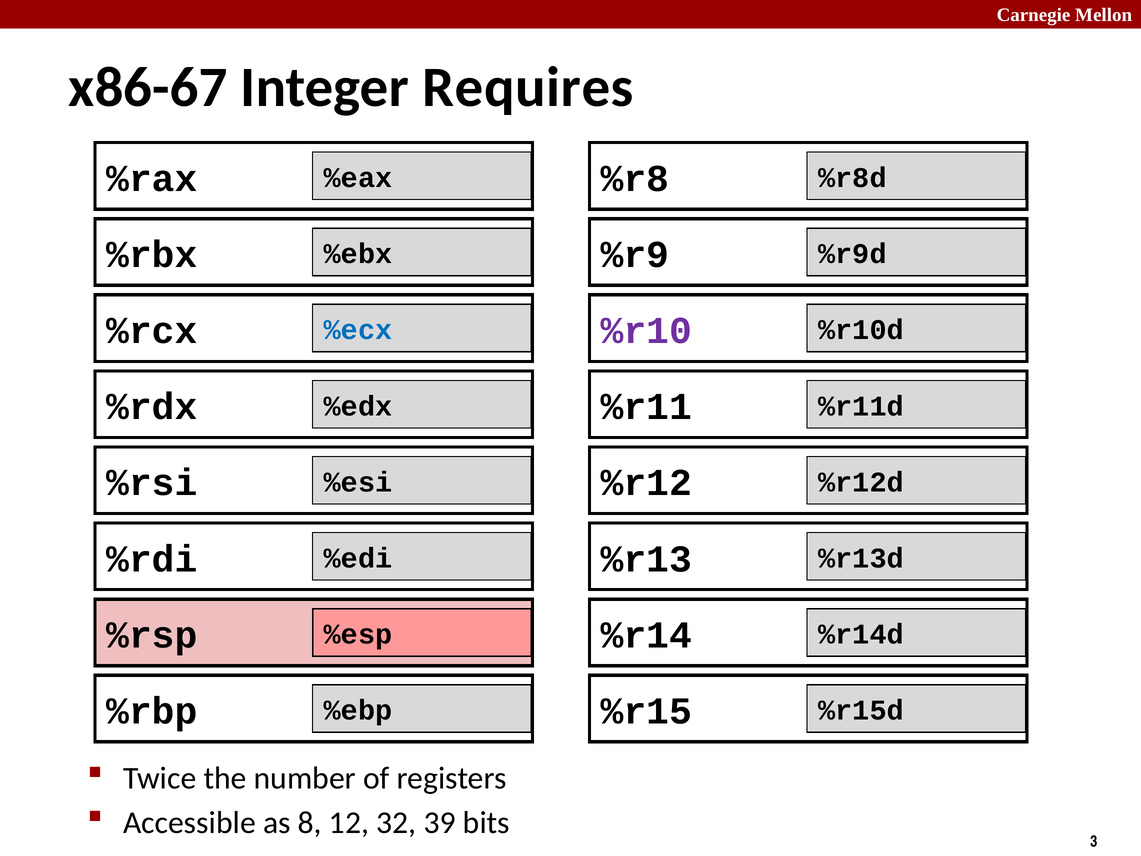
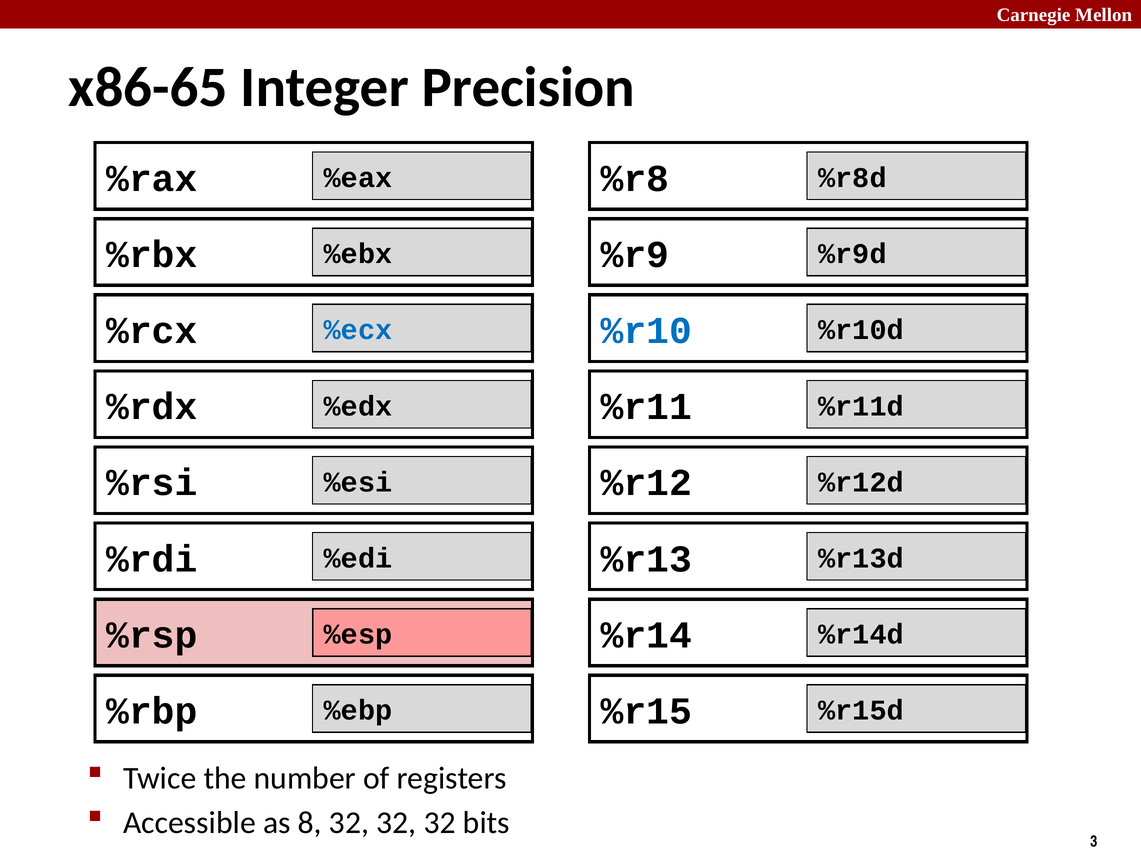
x86-67: x86-67 -> x86-65 (148, 87)
Requires: Requires -> Precision (528, 87)
%r10 colour: purple -> blue (646, 331)
8 12: 12 -> 32 (349, 823)
39: 39 -> 32 (440, 823)
